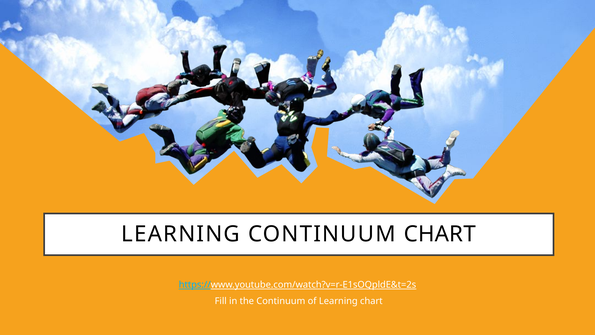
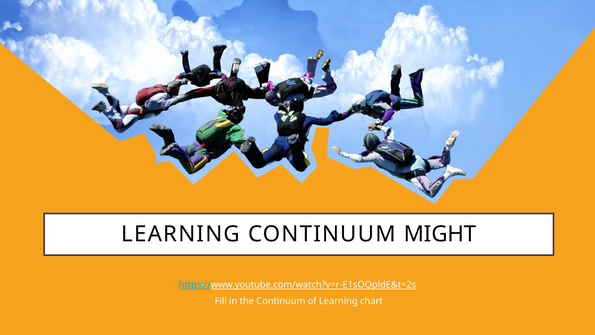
CONTINUUM CHART: CHART -> MIGHT (440, 234)
